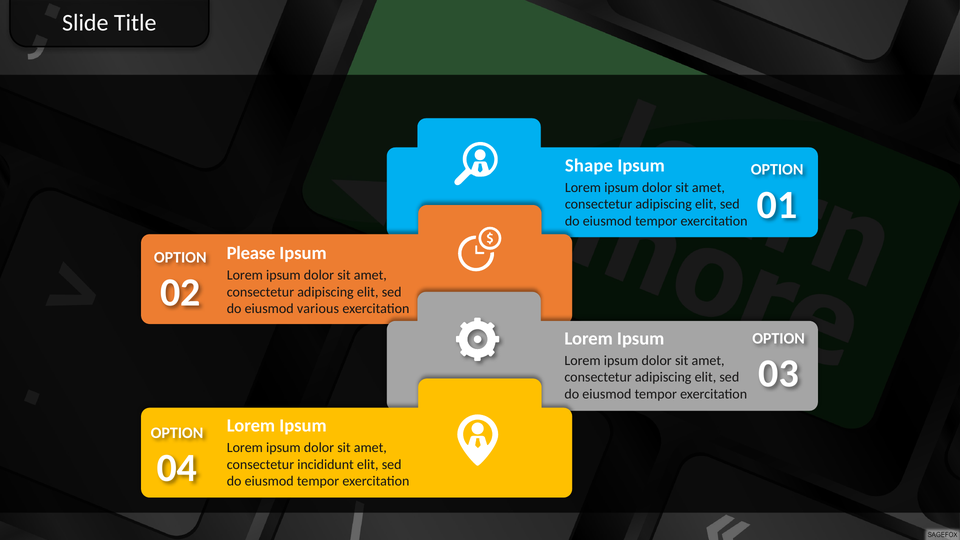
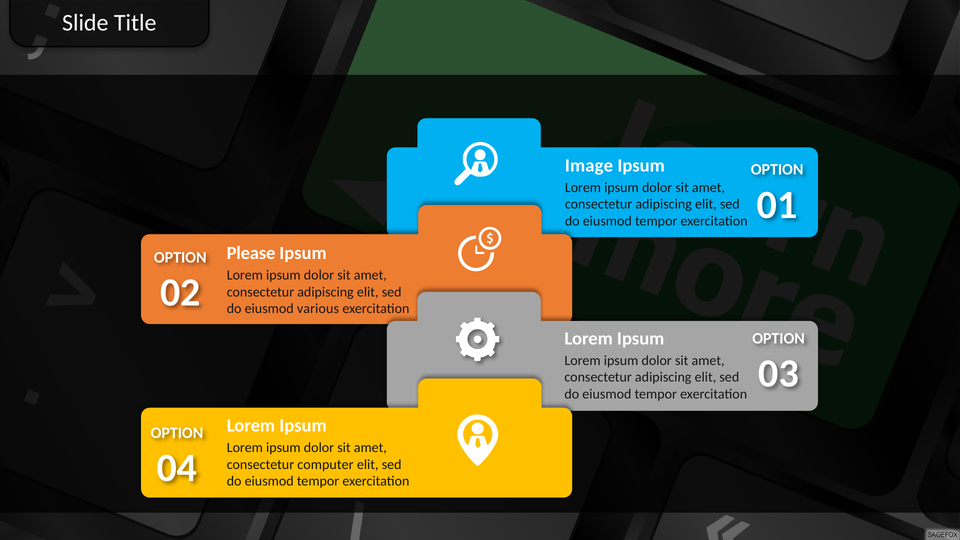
Shape: Shape -> Image (589, 166)
incididunt: incididunt -> computer (325, 465)
